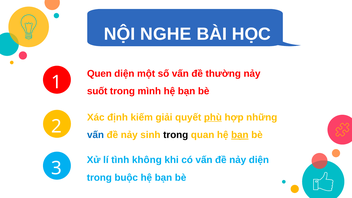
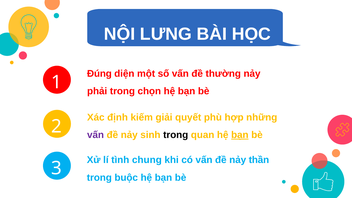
NGHE: NGHE -> LƯNG (166, 34)
Quen: Quen -> Đúng (99, 74)
suốt: suốt -> phải (97, 91)
mình: mình -> chọn (149, 91)
phù underline: present -> none (213, 117)
vấn colour: blue -> purple (96, 135)
không: không -> chung (147, 160)
nảy diện: diện -> thần (259, 160)
